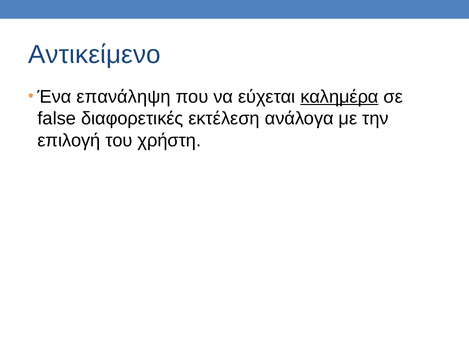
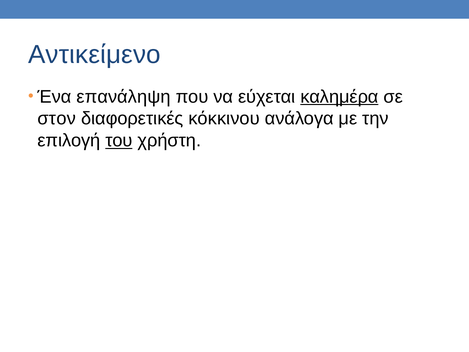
false: false -> στον (57, 119)
εκτέλεση: εκτέλεση -> κόκκινου (224, 119)
του underline: none -> present (119, 140)
